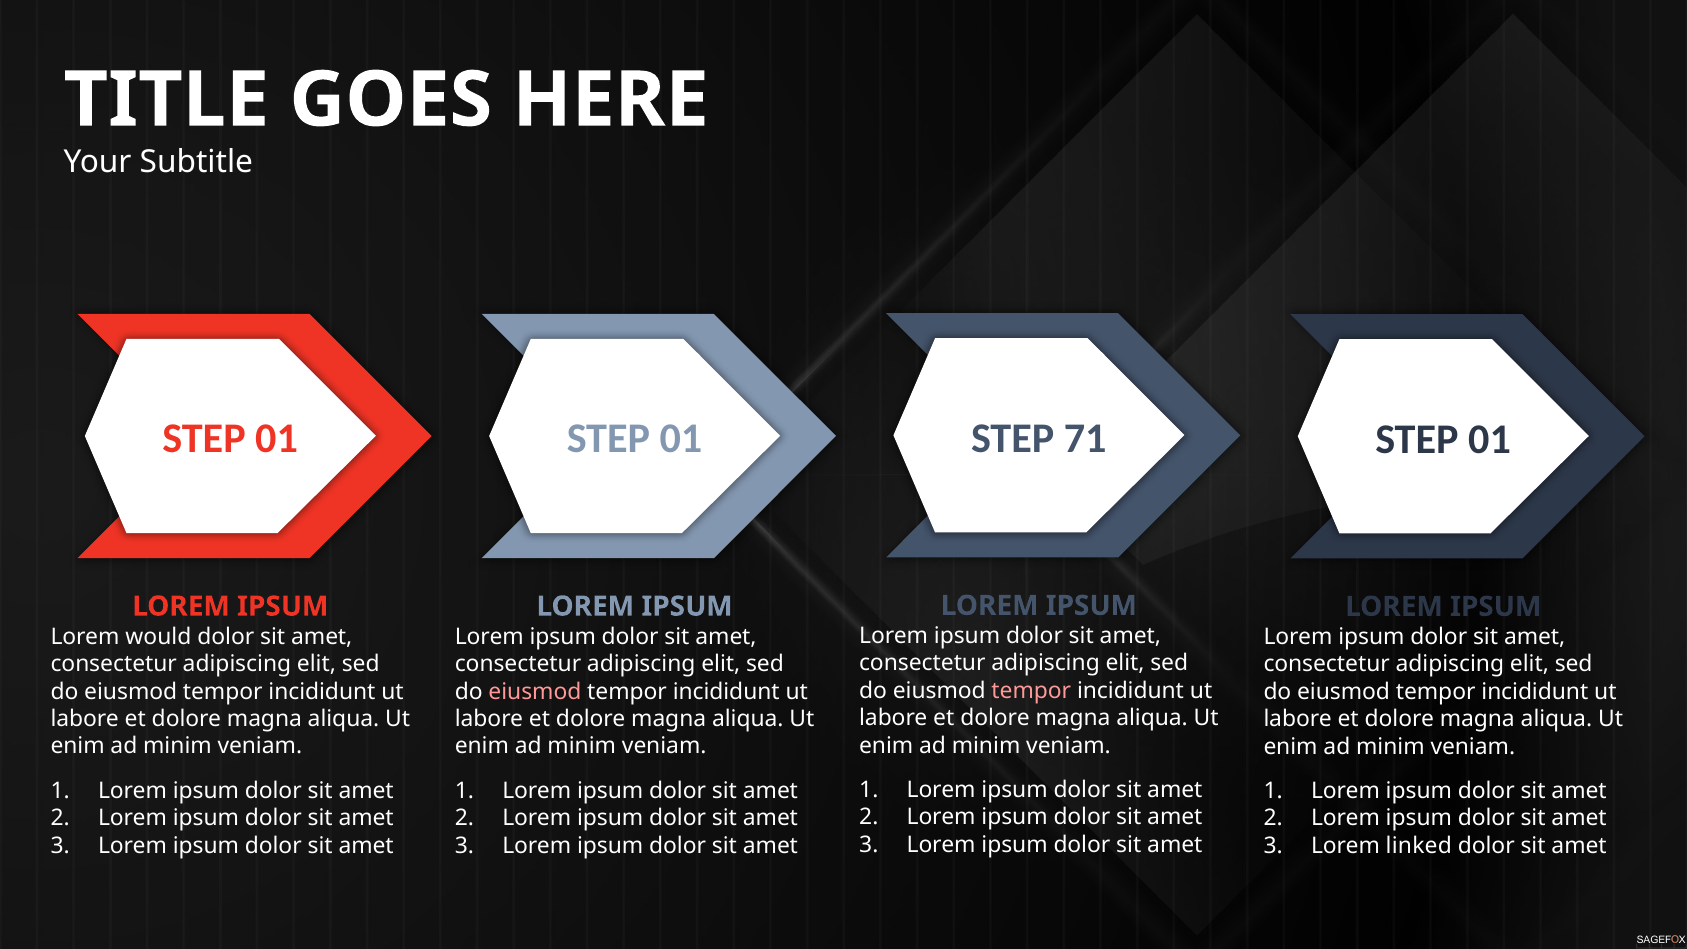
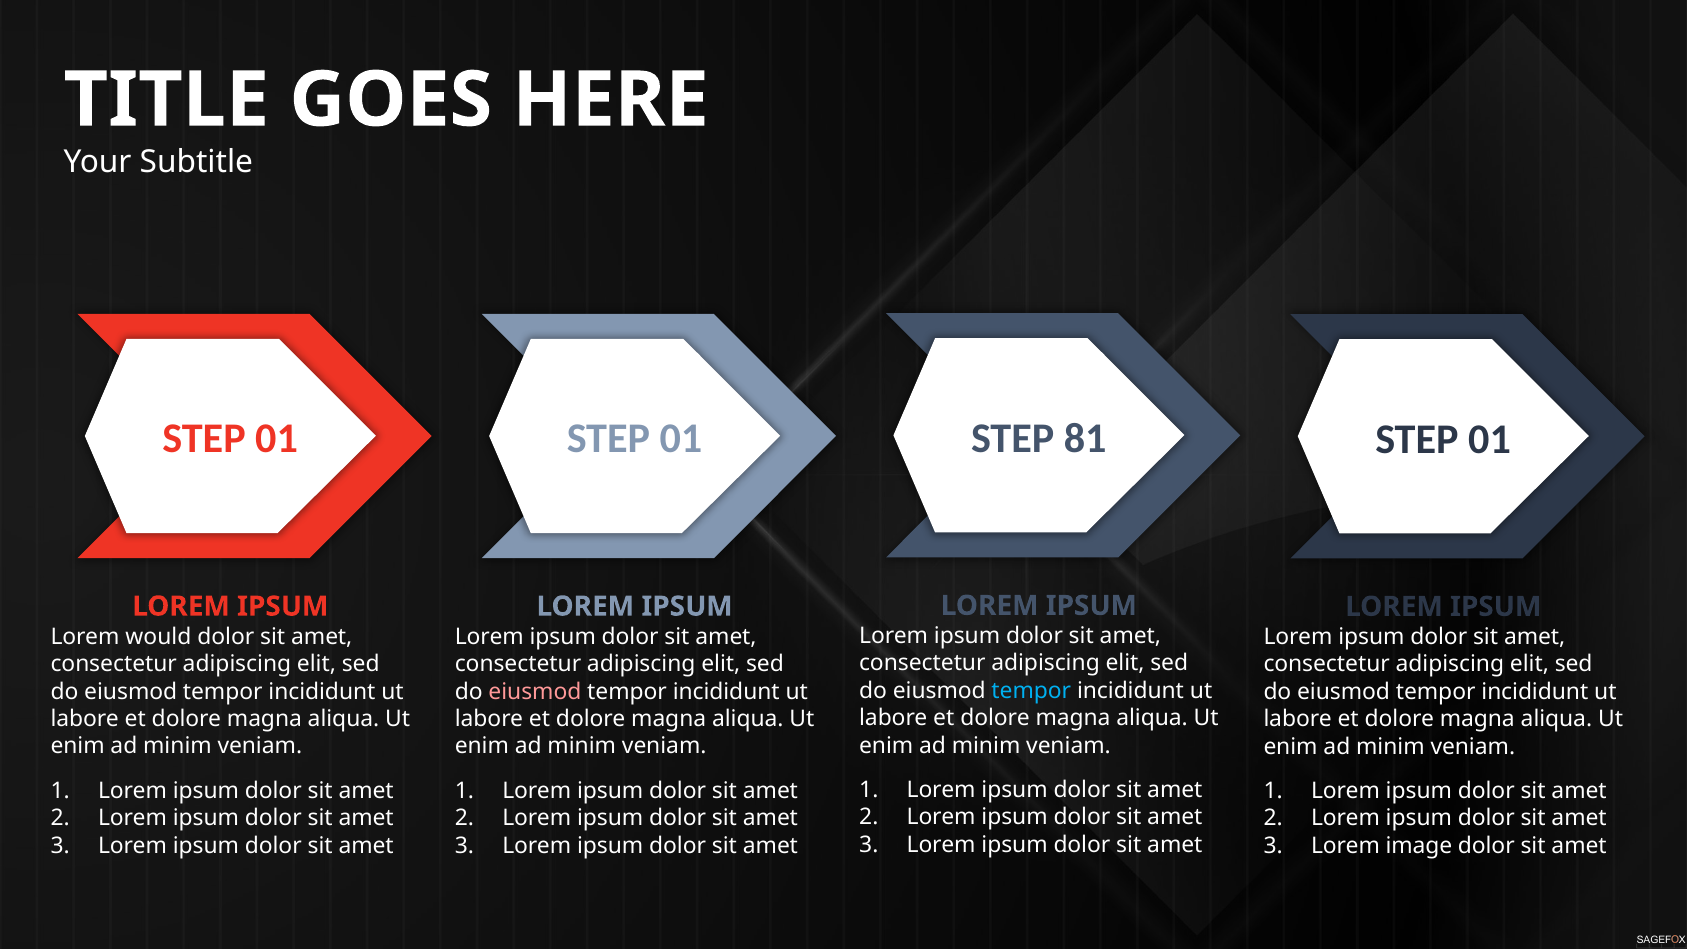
71: 71 -> 81 (1085, 438)
tempor colour: pink -> light blue (1031, 691)
linked: linked -> image (1419, 846)
